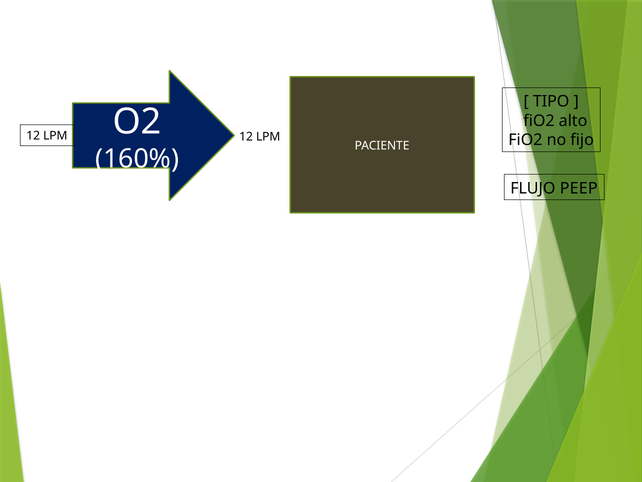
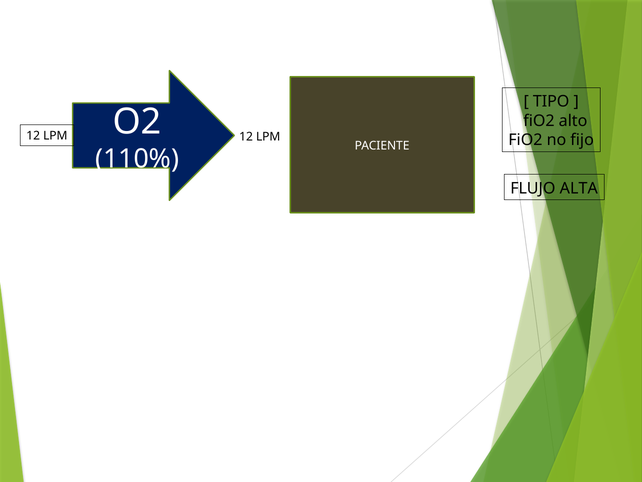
160%: 160% -> 110% (137, 159)
PEEP: PEEP -> ALTA (579, 188)
